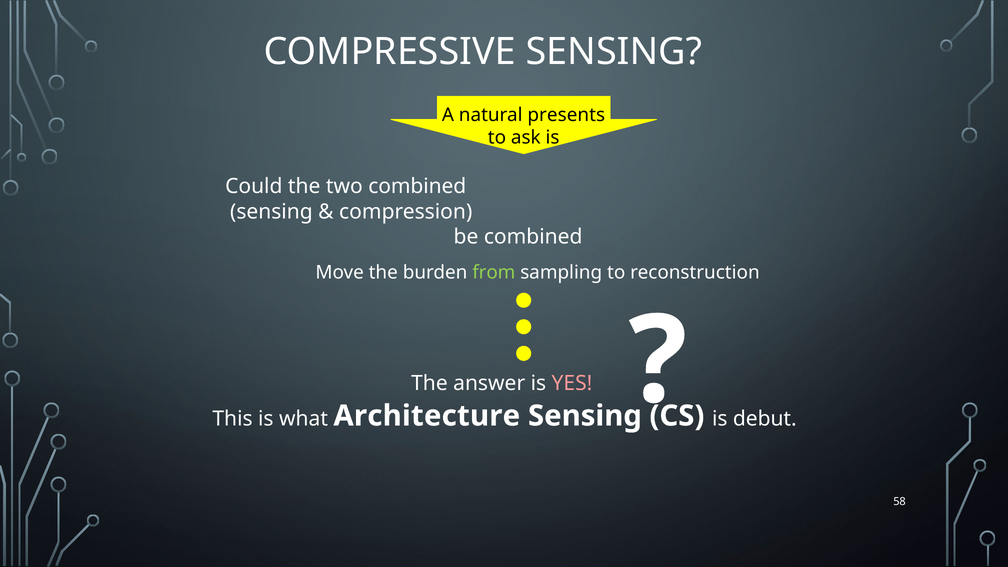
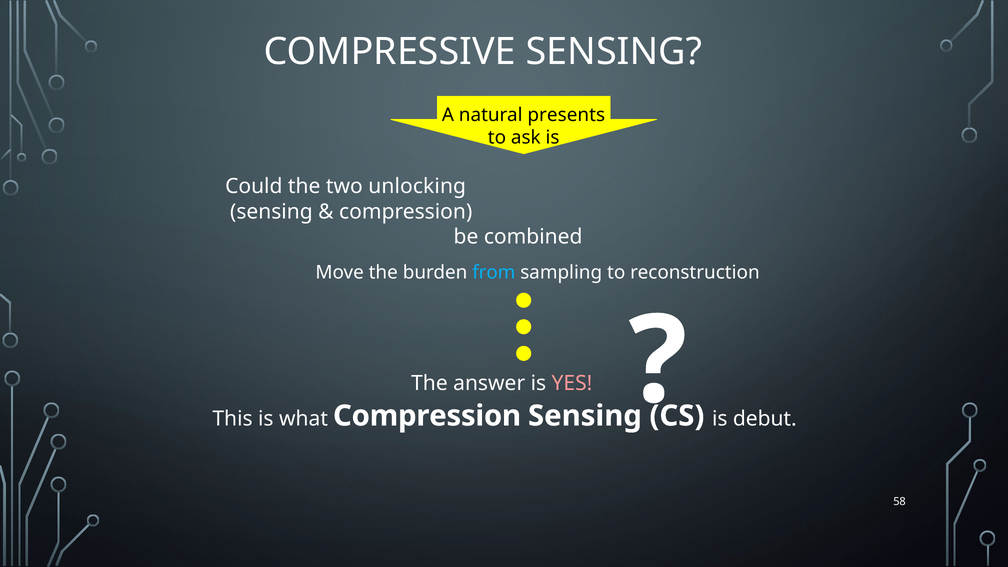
two combined: combined -> unlocking (417, 186)
from colour: light green -> light blue (494, 273)
what Architecture: Architecture -> Compression (427, 416)
